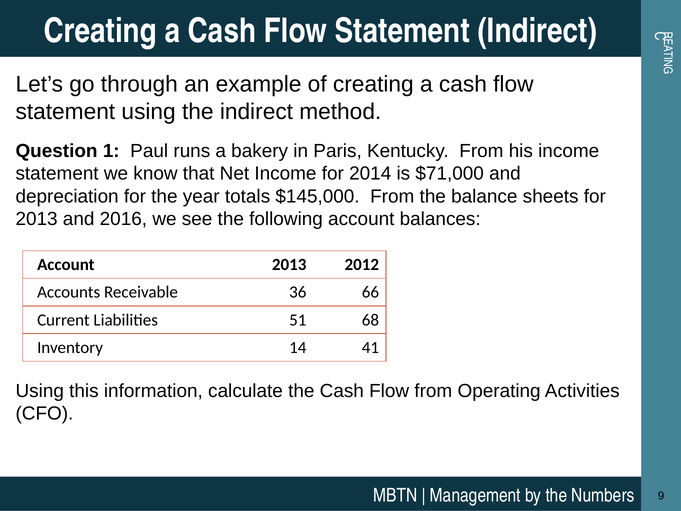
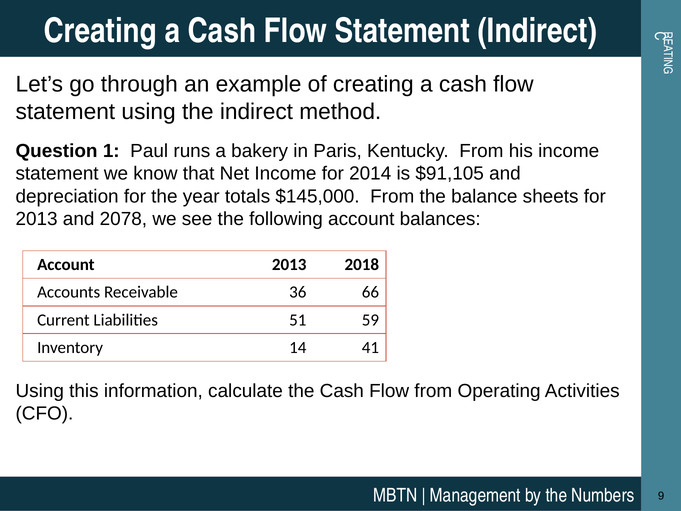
$71,000: $71,000 -> $91,105 (450, 174)
2016: 2016 -> 2078 (123, 219)
2012: 2012 -> 2018 (362, 265)
68: 68 -> 59 (370, 320)
